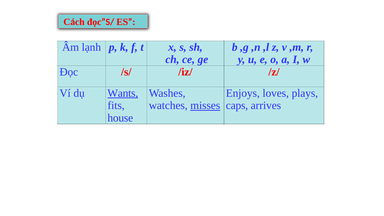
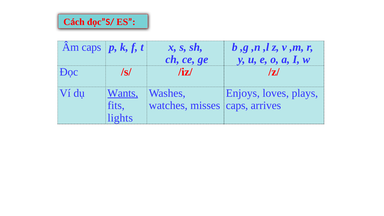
Âm lạnh: lạnh -> caps (91, 47)
misses underline: present -> none (205, 106)
house: house -> lights (120, 118)
